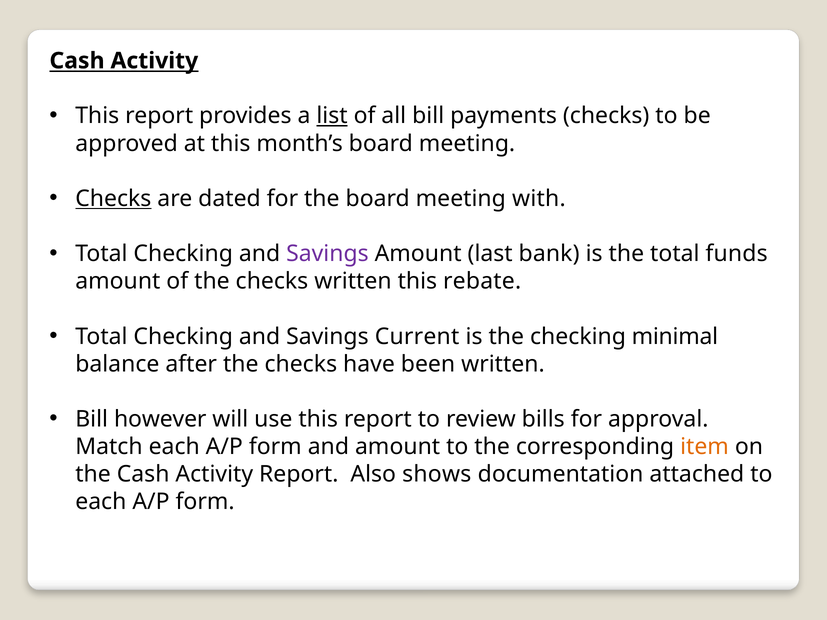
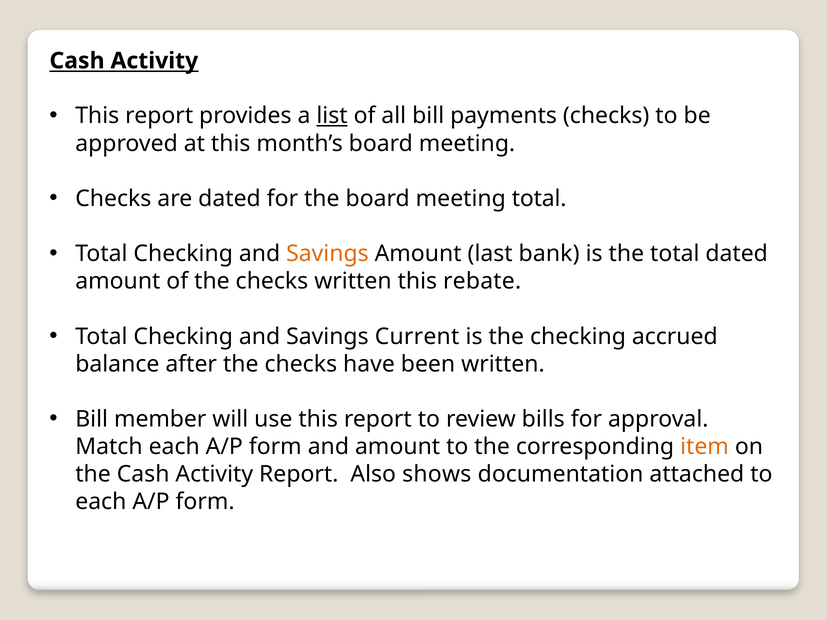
Checks underline: present -> none (113, 199)
meeting with: with -> total (539, 199)
Savings colour: purple -> orange (327, 254)
total funds: funds -> dated (737, 254)
minimal: minimal -> accrued (675, 337)
however: however -> member (160, 419)
